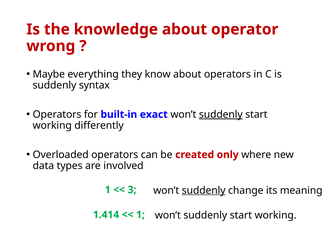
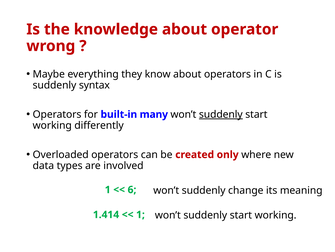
exact: exact -> many (154, 114)
suddenly underline: present -> none (204, 190)
3: 3 -> 6 (132, 189)
